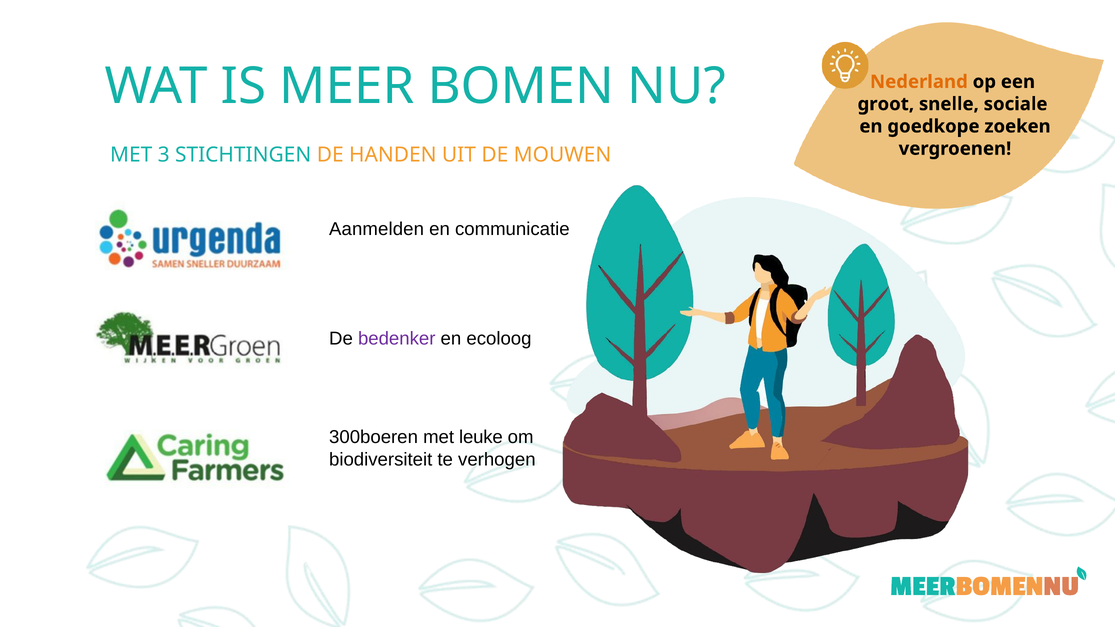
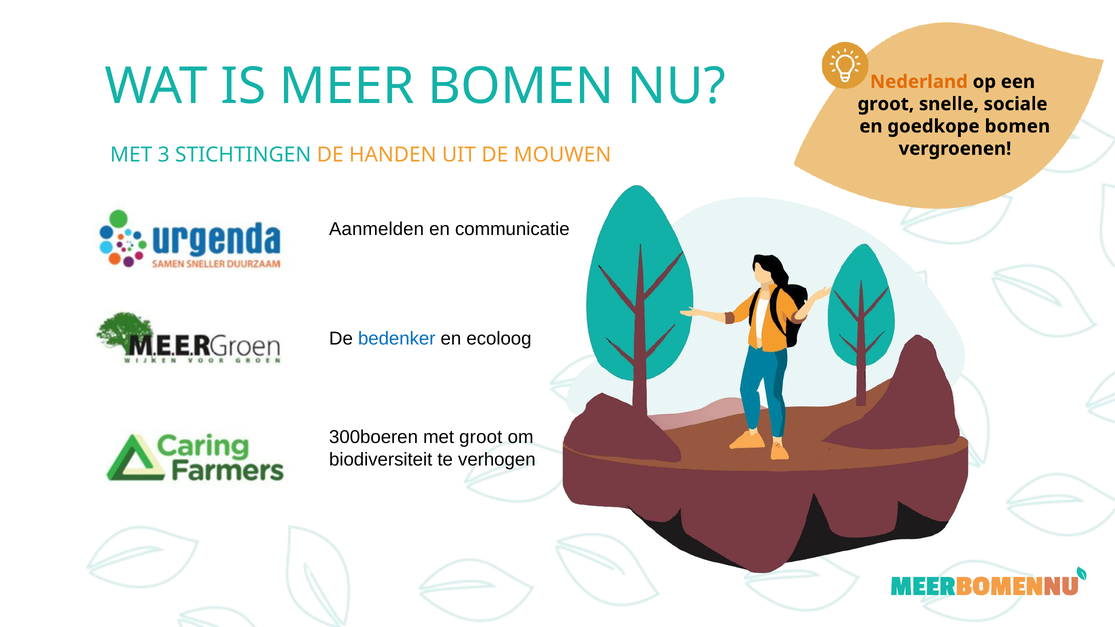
goedkope zoeken: zoeken -> bomen (1017, 126)
bedenker colour: purple -> blue (397, 339)
met leuke: leuke -> groot (481, 437)
